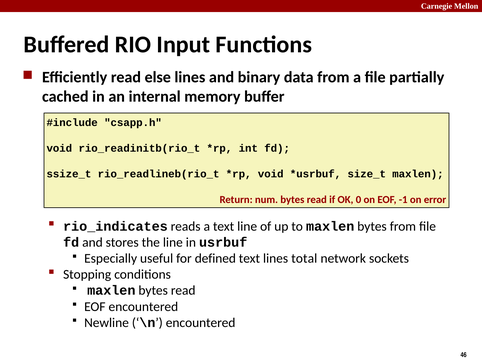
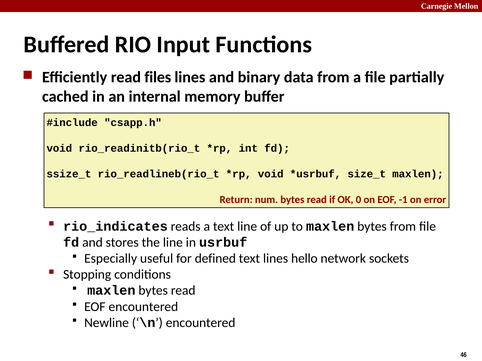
else: else -> files (158, 77)
total: total -> hello (304, 259)
